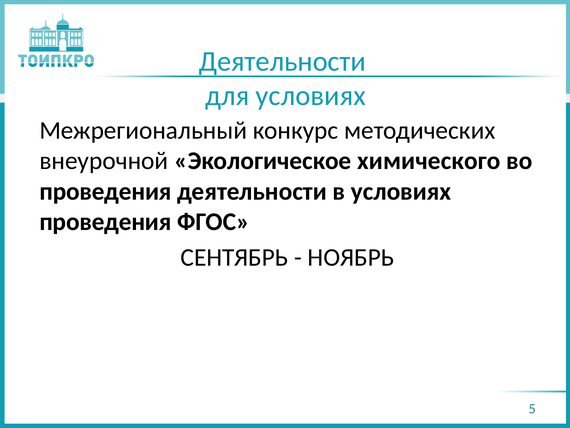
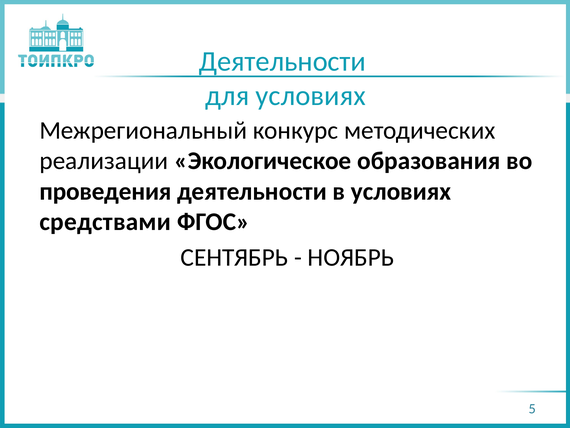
внеурочной: внеурочной -> реализации (104, 161)
химического: химического -> образования (429, 161)
проведения: проведения -> средствами (105, 222)
